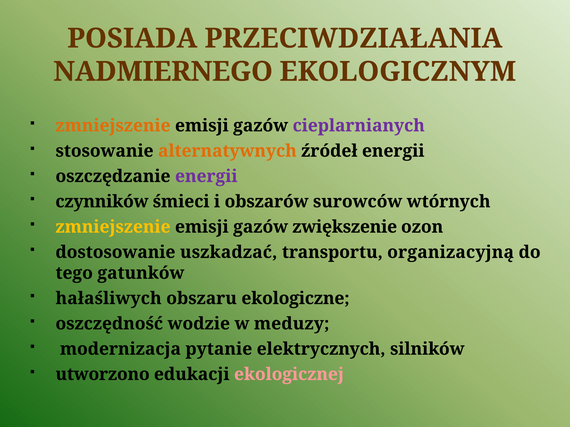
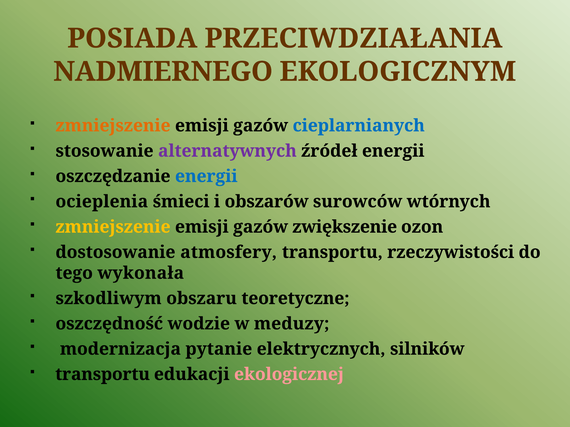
cieplarnianych colour: purple -> blue (359, 126)
alternatywnych colour: orange -> purple (227, 151)
energii colour: purple -> blue (206, 176)
czynników: czynników -> ocieplenia (102, 202)
uszkadzać: uszkadzać -> atmosfery (229, 252)
organizacyjną: organizacyjną -> rzeczywistości (451, 252)
gatunków: gatunków -> wykonała (141, 273)
hałaśliwych: hałaśliwych -> szkodliwym (109, 299)
ekologiczne: ekologiczne -> teoretyczne (295, 299)
utworzono: utworzono -> transportu (103, 375)
